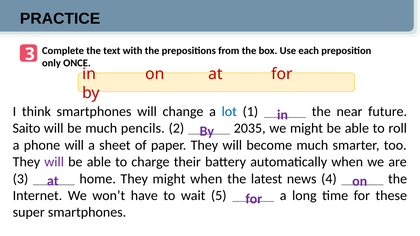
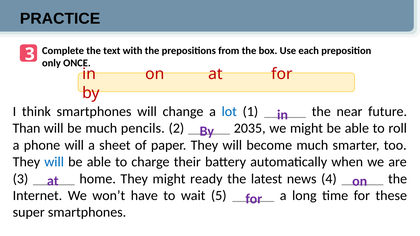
Saito: Saito -> Than (26, 129)
will colour: purple -> blue (54, 162)
might when: when -> ready (206, 179)
